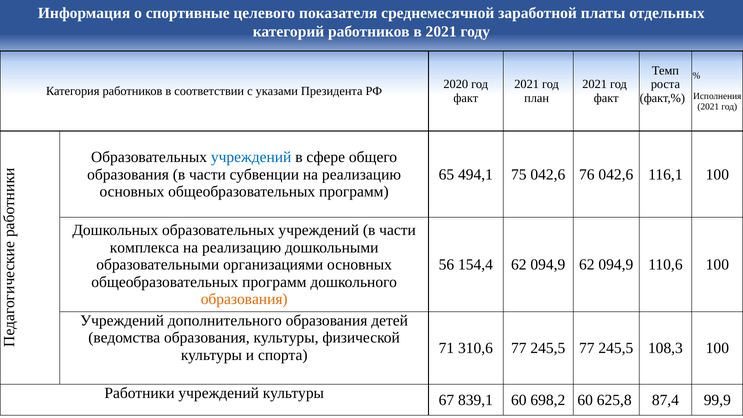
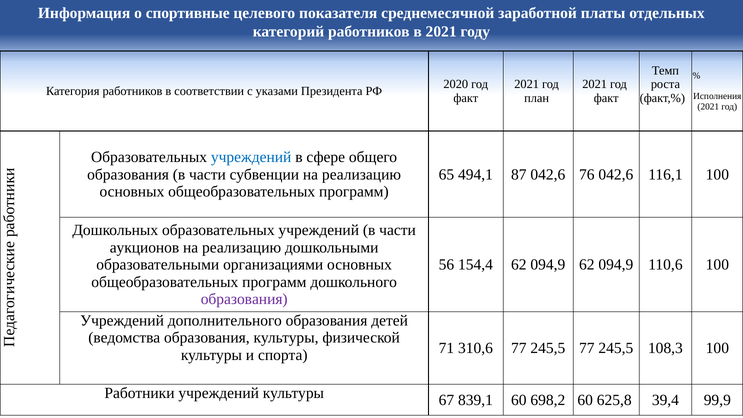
75: 75 -> 87 (519, 174)
комплекса: комплекса -> аукционов (145, 247)
образования colour: orange -> purple (244, 299)
87,4: 87,4 -> 39,4 (665, 400)
